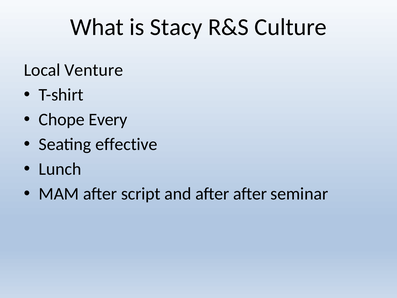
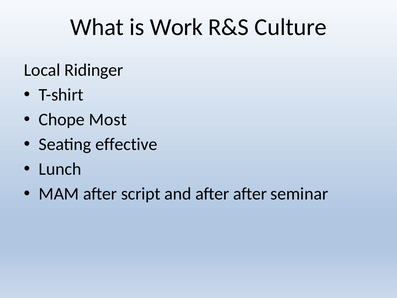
Stacy: Stacy -> Work (176, 27)
Venture: Venture -> Ridinger (94, 70)
Every: Every -> Most (108, 120)
